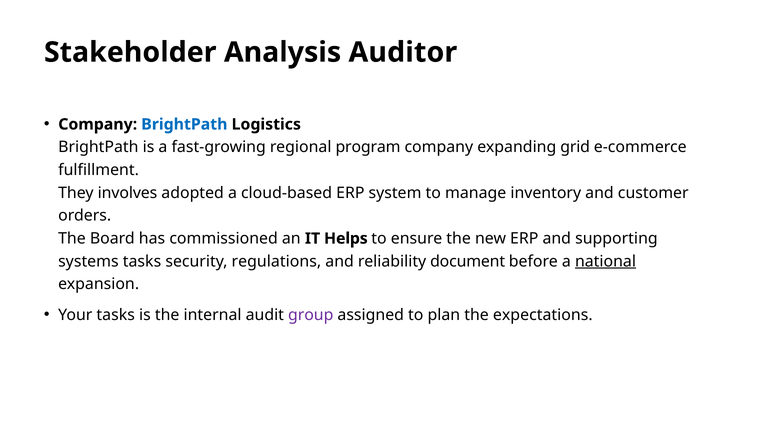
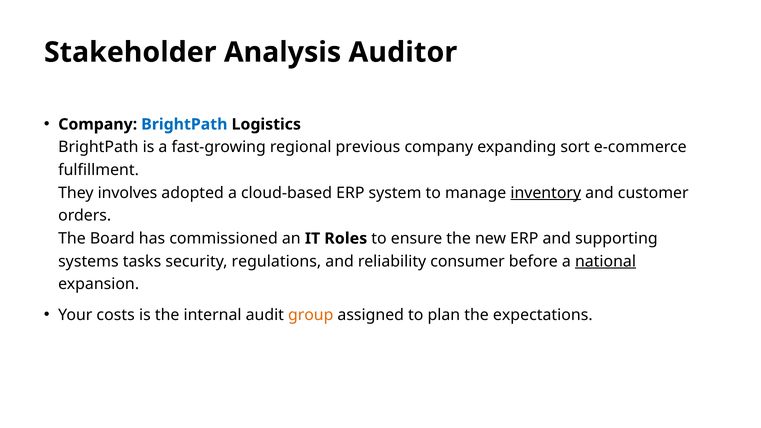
program: program -> previous (368, 147)
grid: grid -> sort (575, 147)
inventory underline: none -> present (546, 193)
Helps: Helps -> Roles (346, 238)
document: document -> consumer (468, 261)
Your tasks: tasks -> costs (116, 315)
group colour: purple -> orange (311, 315)
